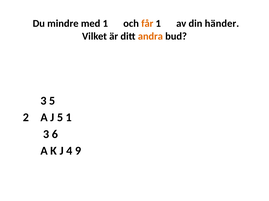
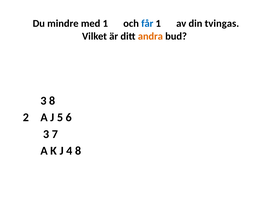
får colour: orange -> blue (147, 24)
händer: händer -> tvingas (222, 24)
5: 5 -> 8 (52, 101)
1: 1 -> 6 (69, 118)
6: 6 -> 7 (55, 135)
4 9: 9 -> 8 (78, 151)
